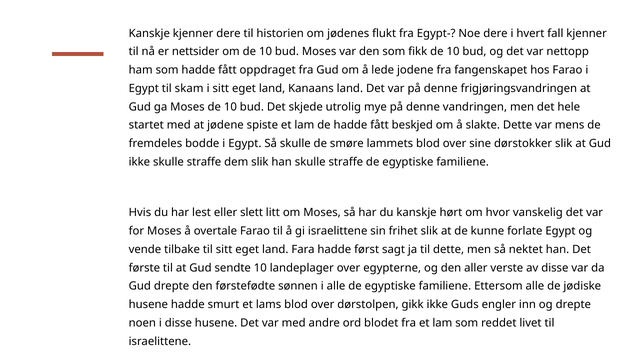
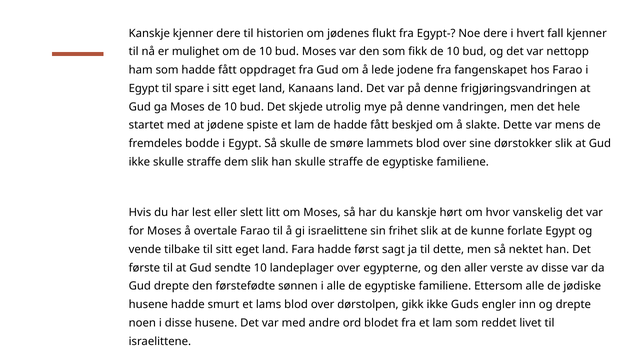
nettsider: nettsider -> mulighet (196, 52)
skam: skam -> spare (189, 88)
